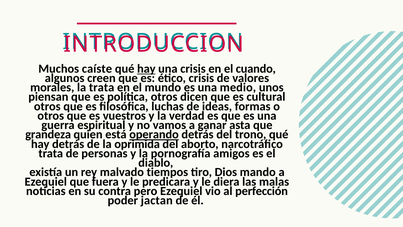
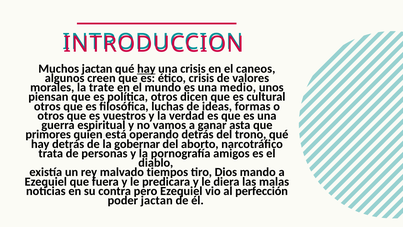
Muchos caíste: caíste -> jactan (97, 69)
cuando: cuando -> caneos (256, 69)
la trata: trata -> trate (102, 87)
grandeza: grandeza -> primores (48, 134)
operando underline: present -> none (154, 134)
oprimida: oprimida -> gobernar (137, 144)
